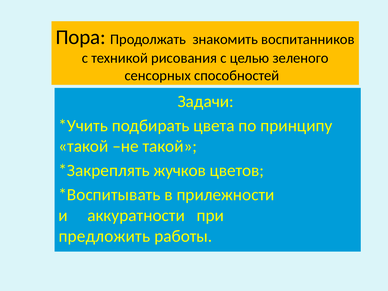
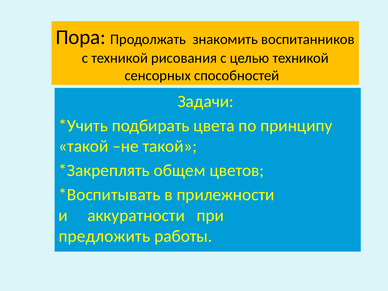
целью зеленого: зеленого -> техникой (301, 58)
жучков: жучков -> общем (180, 170)
